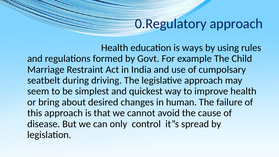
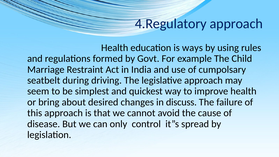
0.Regulatory: 0.Regulatory -> 4.Regulatory (171, 24)
human: human -> discuss (181, 102)
